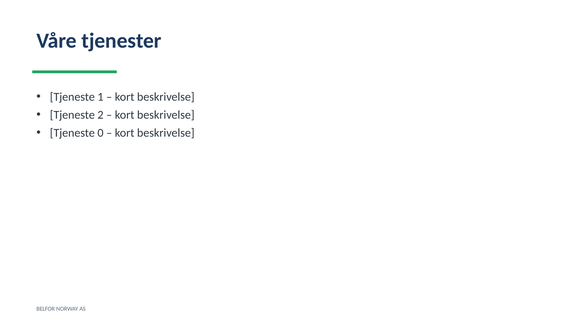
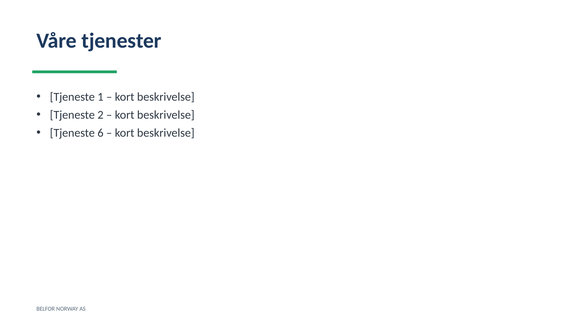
0: 0 -> 6 (100, 133)
